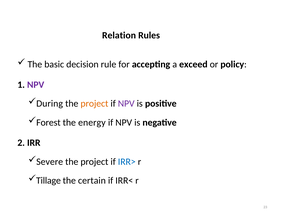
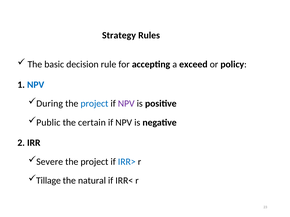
Relation: Relation -> Strategy (119, 35)
NPV colour: purple -> blue (36, 85)
project colour: orange -> blue (94, 104)
Forest: Forest -> Public (48, 123)
energy: energy -> certain (92, 123)
certain: certain -> natural (92, 181)
